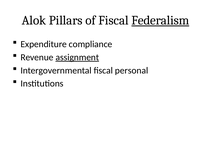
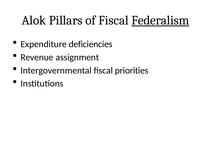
compliance: compliance -> deficiencies (91, 44)
assignment underline: present -> none (77, 57)
personal: personal -> priorities (132, 71)
